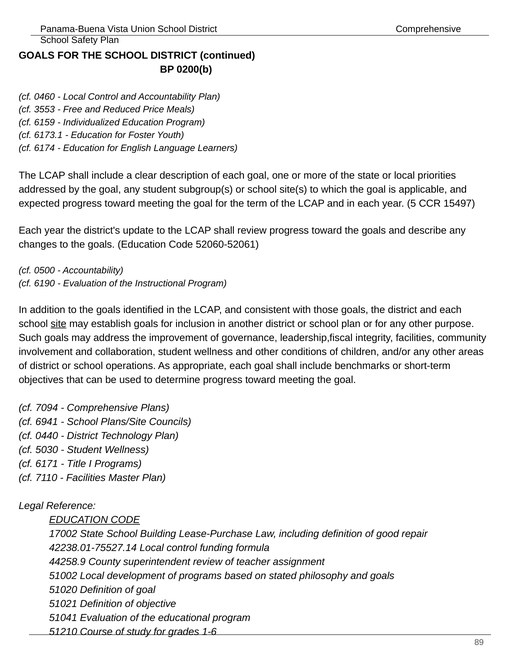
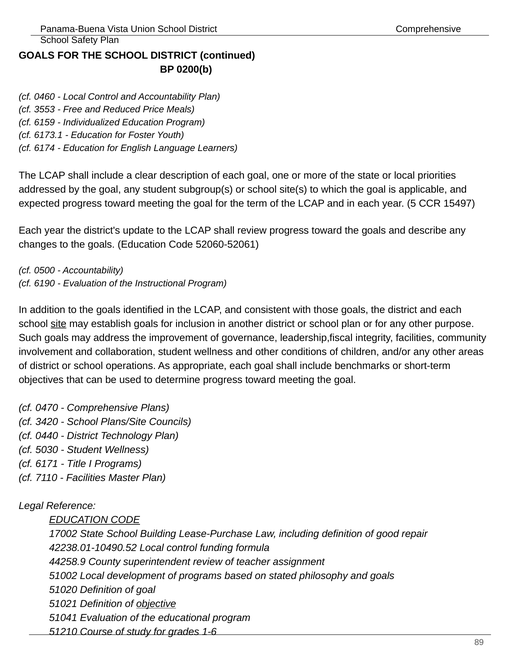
7094: 7094 -> 0470 (47, 407)
6941: 6941 -> 3420 (47, 421)
42238.01-75527.14: 42238.01-75527.14 -> 42238.01-10490.52 (93, 547)
objective underline: none -> present (156, 603)
